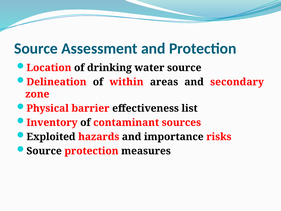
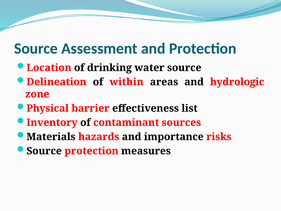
secondary: secondary -> hydrologic (237, 82)
Exploited: Exploited -> Materials (51, 137)
